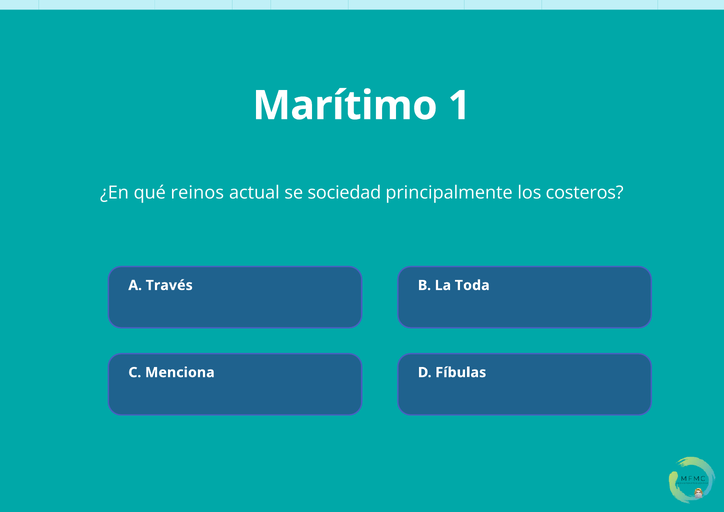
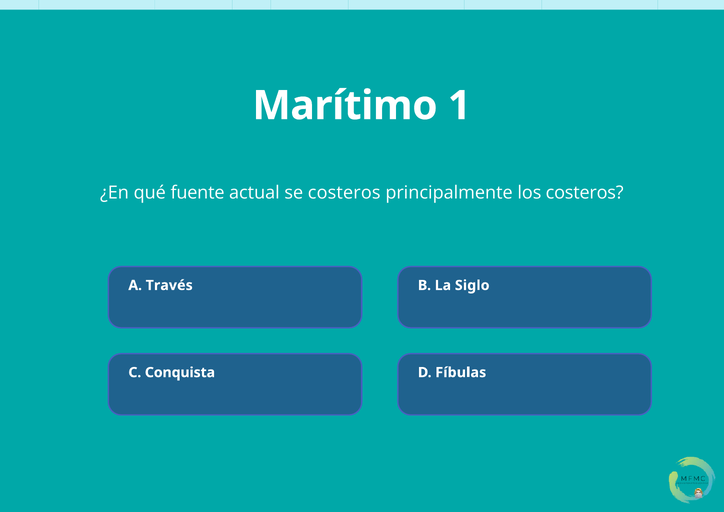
reinos: reinos -> fuente (198, 192)
se sociedad: sociedad -> costeros (344, 192)
Toda: Toda -> Siglo (472, 285)
Menciona: Menciona -> Conquista (180, 372)
